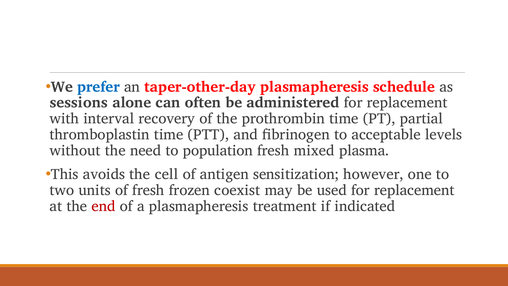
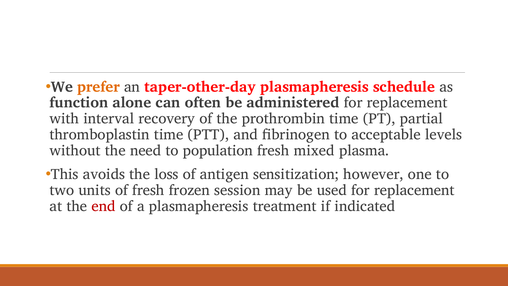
prefer colour: blue -> orange (99, 87)
sessions: sessions -> function (79, 103)
cell: cell -> loss (166, 174)
coexist: coexist -> session (237, 190)
